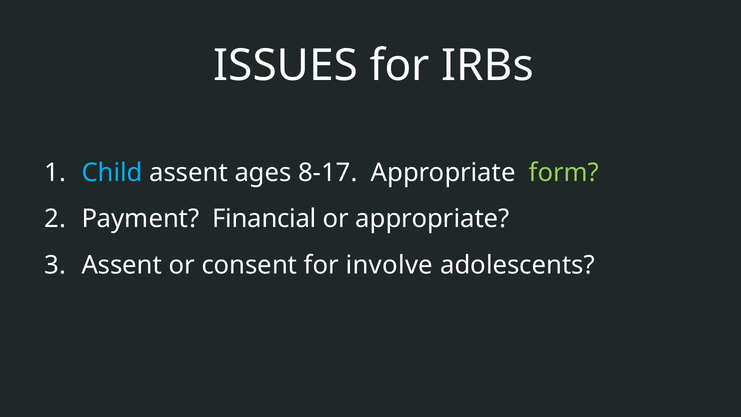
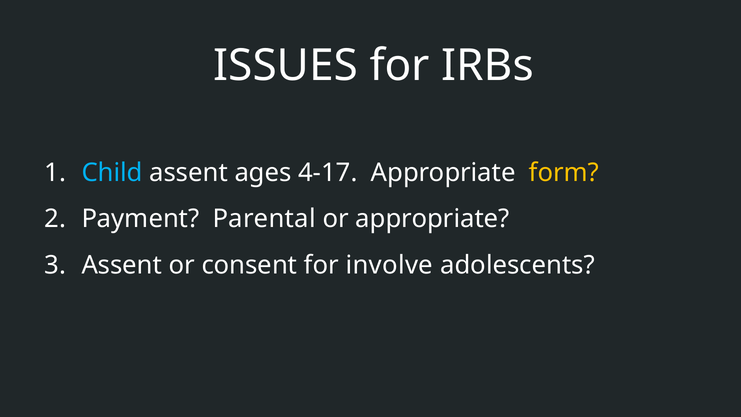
8-17: 8-17 -> 4-17 (328, 173)
form colour: light green -> yellow (564, 173)
Financial: Financial -> Parental (264, 219)
